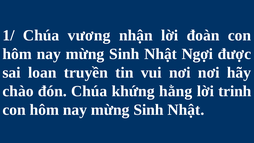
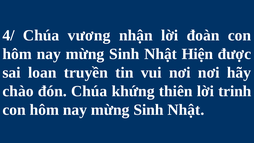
1/: 1/ -> 4/ (9, 35)
Ngợi: Ngợi -> Hiện (197, 54)
hằng: hằng -> thiên (176, 91)
